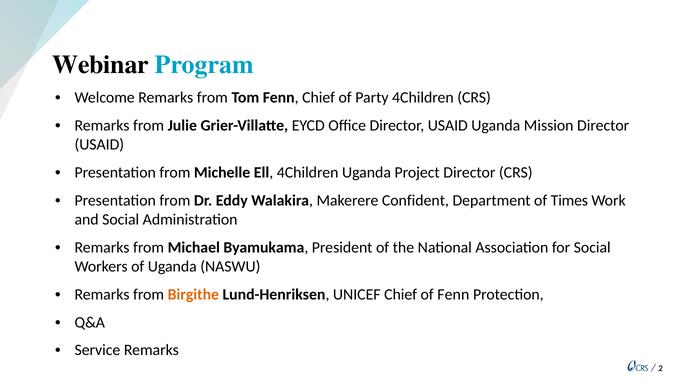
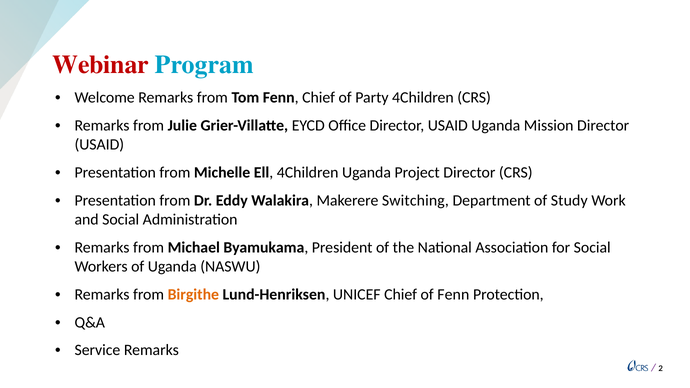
Webinar colour: black -> red (101, 65)
Confident: Confident -> Switching (415, 200)
Times: Times -> Study (569, 200)
